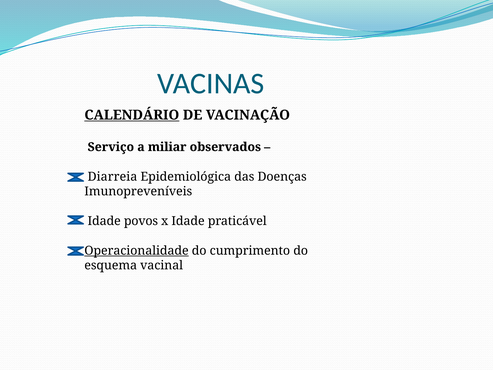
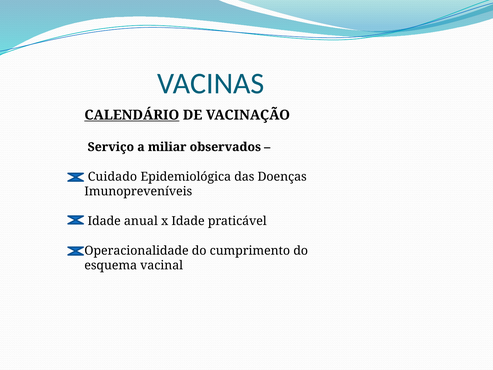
Diarreia: Diarreia -> Cuidado (112, 176)
povos: povos -> anual (141, 221)
Operacionalidade underline: present -> none (136, 250)
